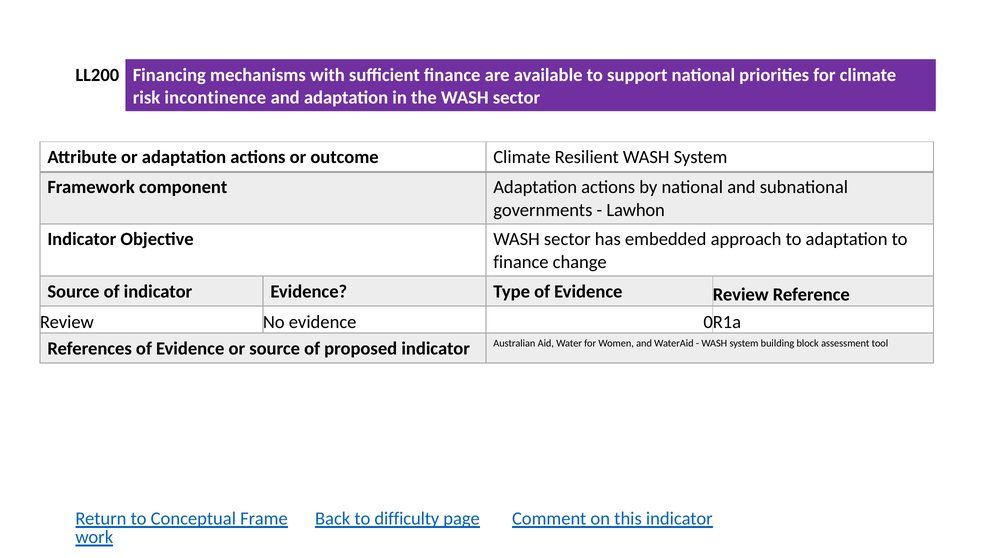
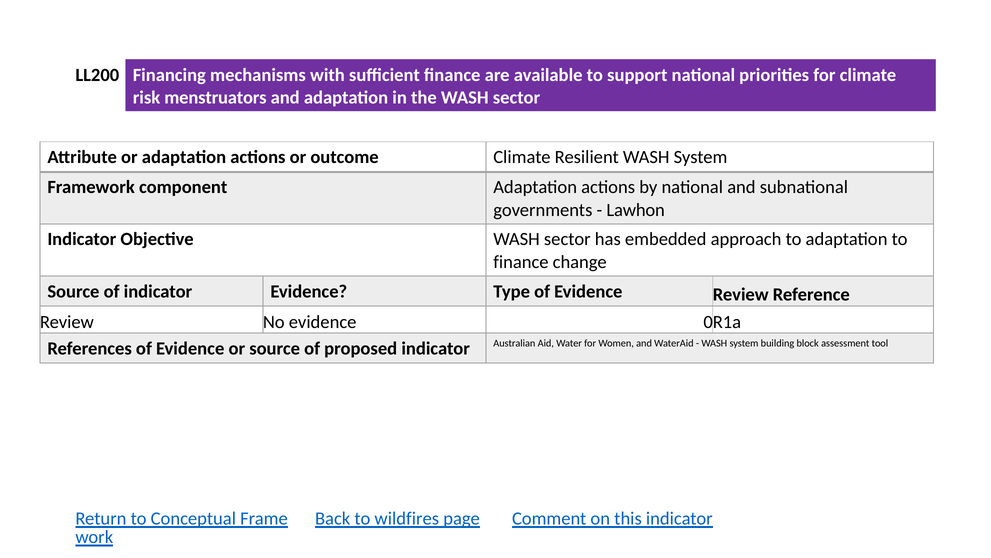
incontinence: incontinence -> menstruators (215, 98)
difficulty: difficulty -> wildfires (407, 518)
